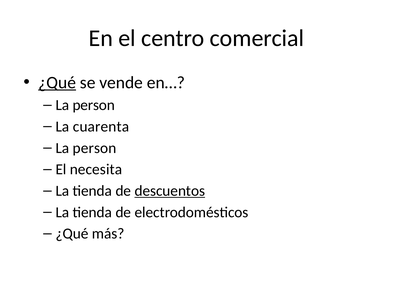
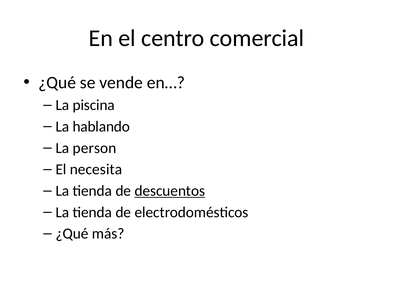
¿Qué underline: present -> none (57, 82)
person: person -> piscina (94, 105)
cuarenta: cuarenta -> hablando (101, 126)
